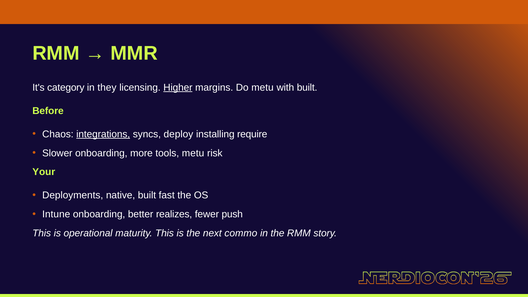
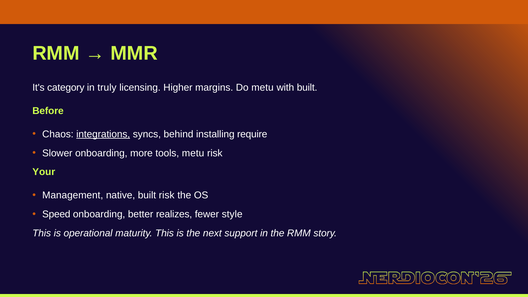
they: they -> truly (107, 88)
Higher underline: present -> none (178, 88)
deploy: deploy -> behind (179, 134)
Deployments: Deployments -> Management (73, 195)
built fast: fast -> risk (167, 195)
Intune: Intune -> Speed (56, 214)
push: push -> style (232, 214)
commo: commo -> support (241, 233)
